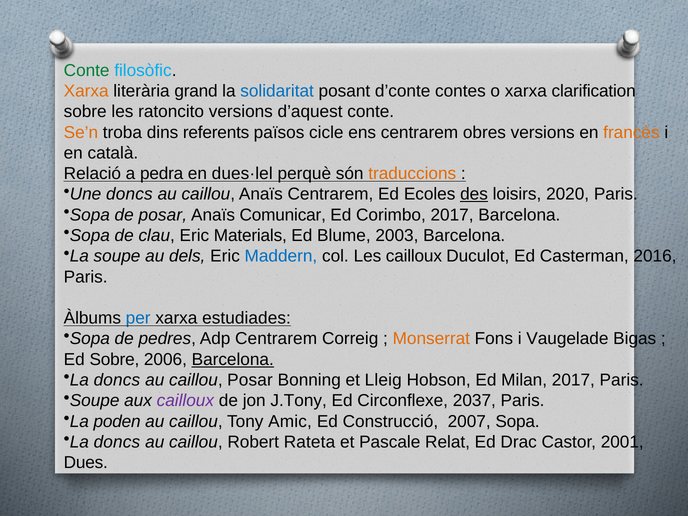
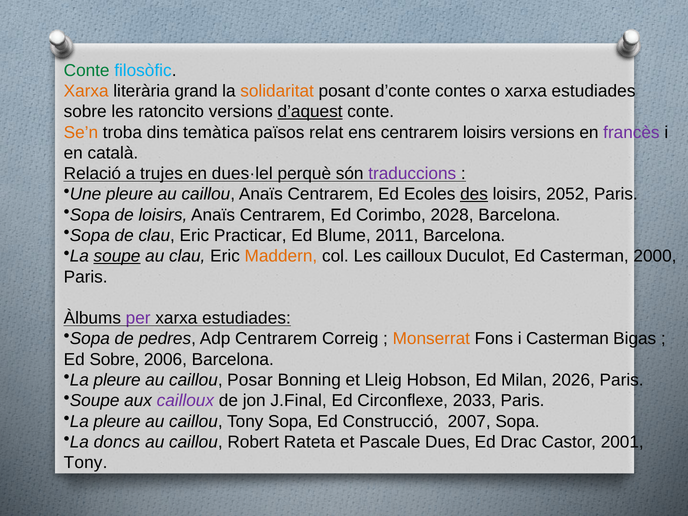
solidaritat colour: blue -> orange (277, 91)
o xarxa clarification: clarification -> estudiades (594, 91)
d’aquest underline: none -> present (310, 112)
referents: referents -> temàtica (216, 132)
cicle: cicle -> relat (326, 132)
centrarem obres: obres -> loisirs (484, 132)
francès colour: orange -> purple (631, 132)
pedra: pedra -> trujes (161, 174)
traduccions colour: orange -> purple (412, 174)
Une doncs: doncs -> pleure (130, 194)
2020: 2020 -> 2052 (568, 194)
de posar: posar -> loisirs (163, 215)
Comunicar: Comunicar -> Centrarem (283, 215)
Corimbo 2017: 2017 -> 2028 (452, 215)
Materials: Materials -> Practicar (250, 236)
2003: 2003 -> 2011 (397, 236)
soupe underline: none -> present (117, 256)
au dels: dels -> clau (187, 256)
Maddern colour: blue -> orange (281, 256)
2016: 2016 -> 2000 (655, 256)
per colour: blue -> purple (138, 318)
i Vaugelade: Vaugelade -> Casterman (567, 339)
Barcelona underline: present -> none (233, 359)
doncs: doncs -> pleure (117, 380)
Milan 2017: 2017 -> 2026 (573, 380)
J.Tony: J.Tony -> J.Final (299, 401)
2037: 2037 -> 2033 (474, 401)
poden: poden -> pleure (117, 421)
Tony Amic: Amic -> Sopa (290, 421)
Relat: Relat -> Dues (448, 442)
Dues: Dues -> Tony (86, 463)
